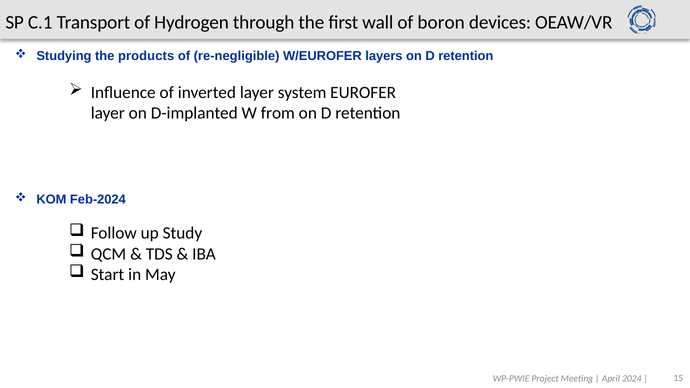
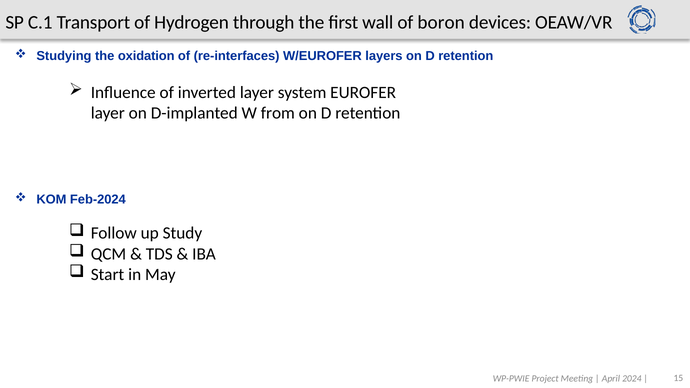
products: products -> oxidation (146, 56)
re-negligible: re-negligible -> re-interfaces (237, 56)
